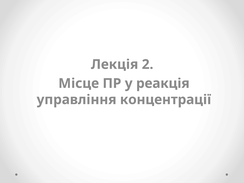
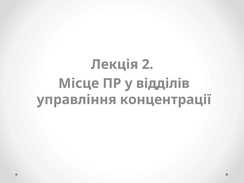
реакція: реакція -> відділів (163, 83)
